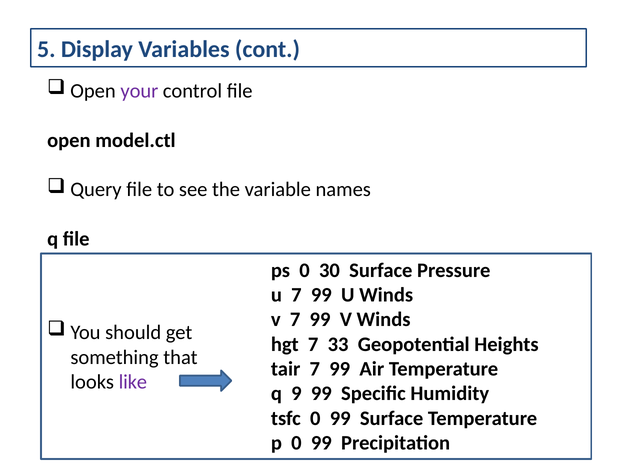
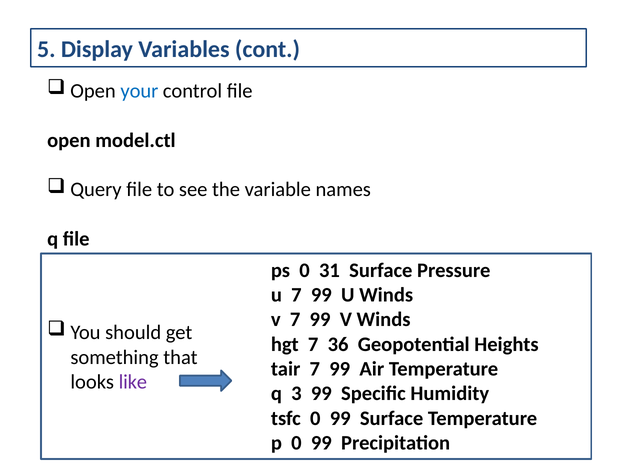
your colour: purple -> blue (139, 91)
30: 30 -> 31 (329, 270)
33: 33 -> 36 (338, 344)
9: 9 -> 3 (296, 393)
